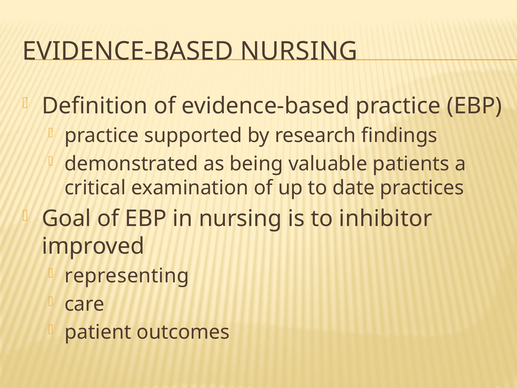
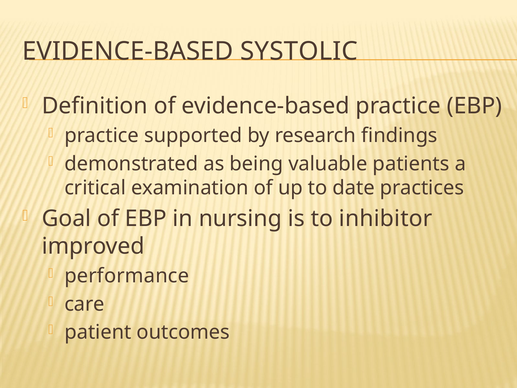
EVIDENCE-BASED NURSING: NURSING -> SYSTOLIC (299, 51)
representing: representing -> performance (127, 276)
